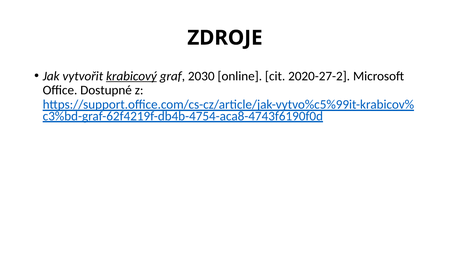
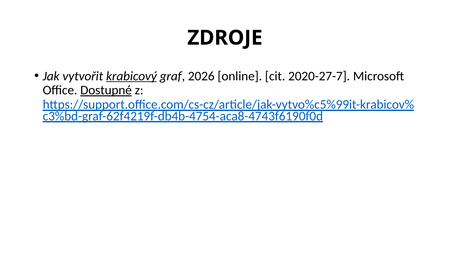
2030: 2030 -> 2026 (201, 76)
2020-27-2: 2020-27-2 -> 2020-27-7 (319, 76)
Dostupné underline: none -> present (106, 90)
